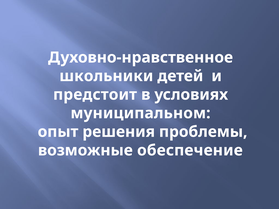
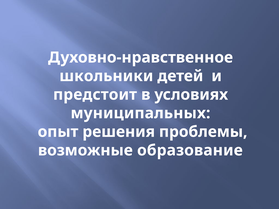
муниципальном: муниципальном -> муниципальных (140, 113)
обеспечение: обеспечение -> образование (190, 151)
